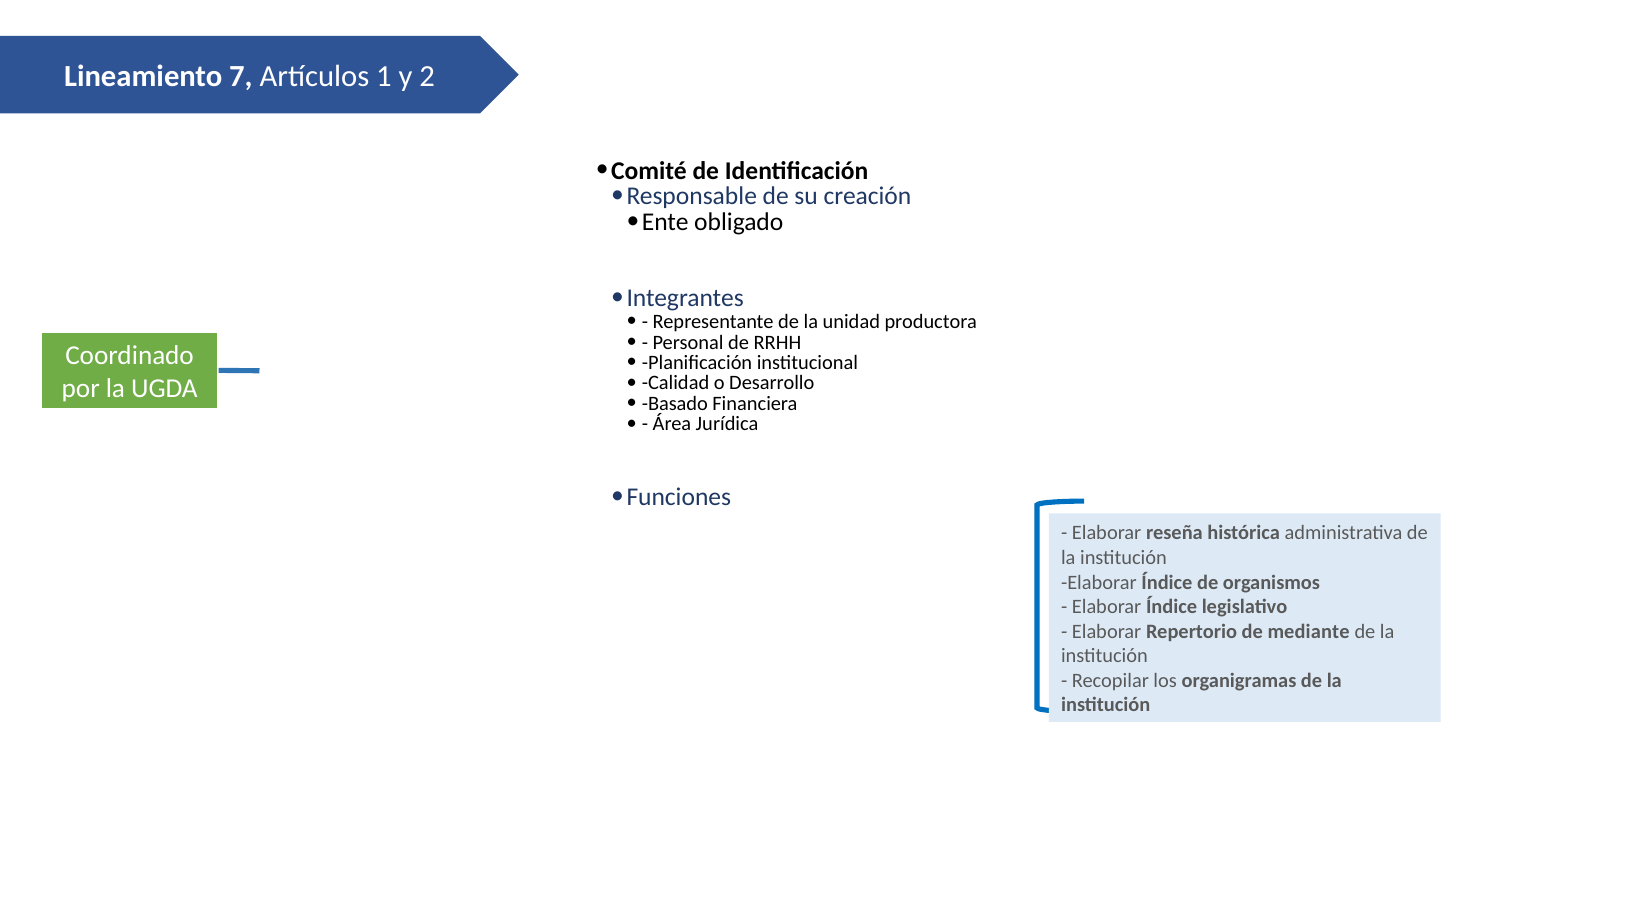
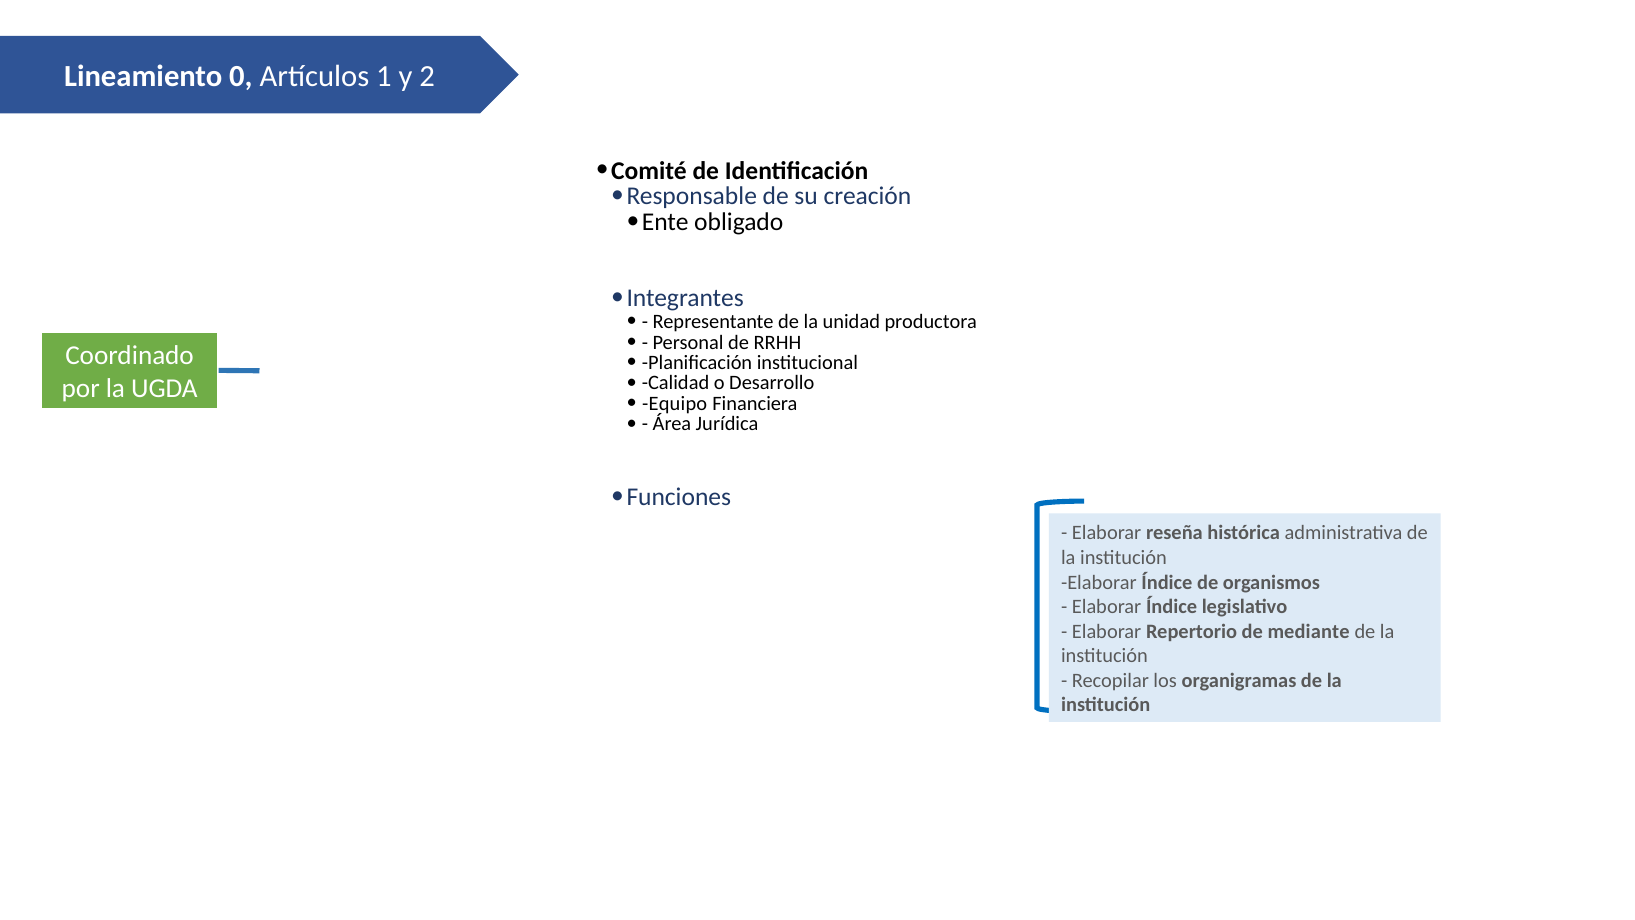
7: 7 -> 0 (241, 77)
Basado: Basado -> Equipo (675, 403)
